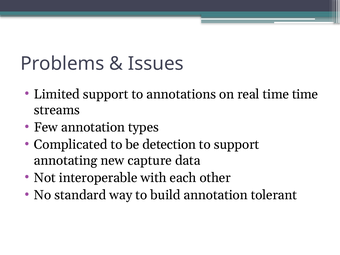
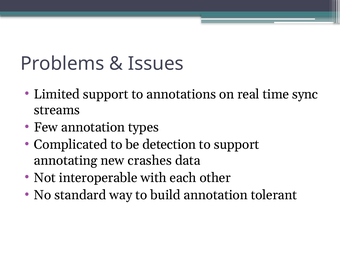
time time: time -> sync (305, 94)
capture: capture -> crashes (150, 161)
